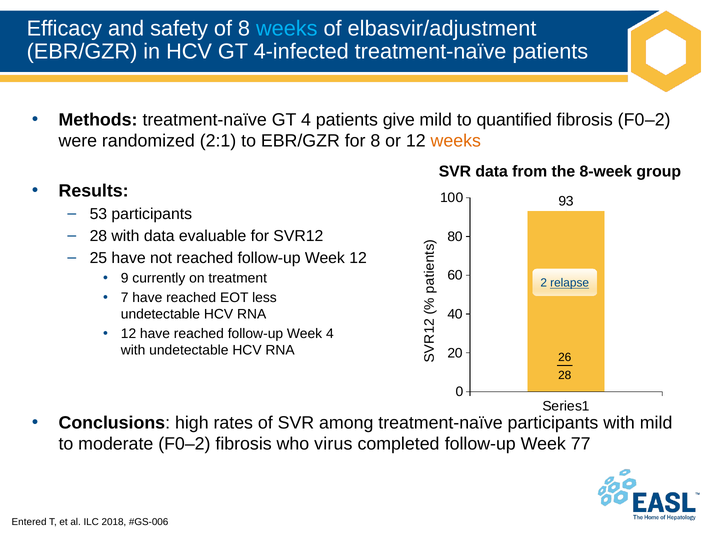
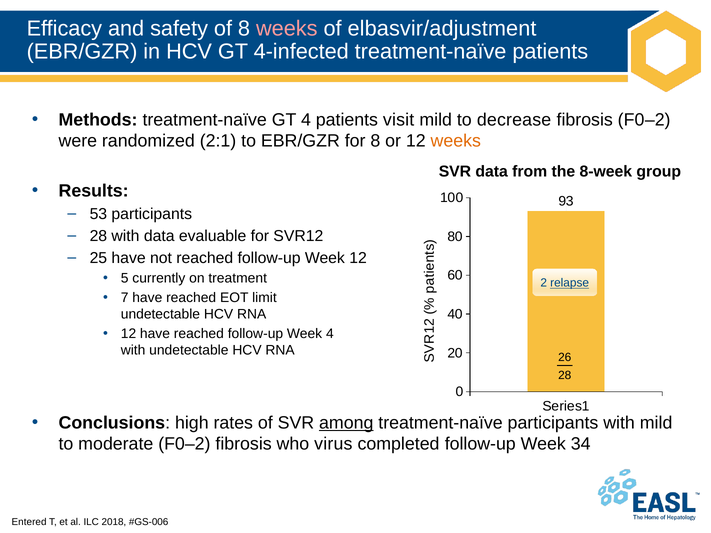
weeks colour: light blue -> pink (287, 28)
give: give -> visit (399, 120)
quantified: quantified -> decrease (514, 120)
9: 9 -> 5 (125, 279)
less: less -> limit (264, 298)
among underline: none -> present (346, 423)
77: 77 -> 34 (581, 444)
